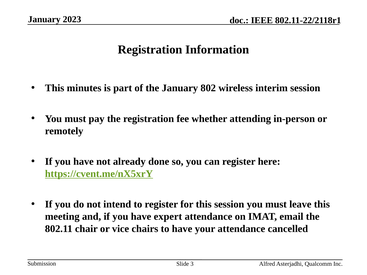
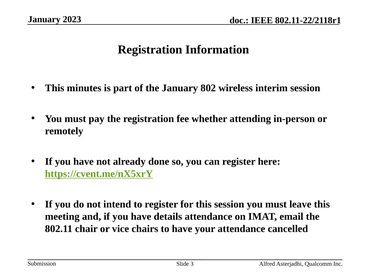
expert: expert -> details (168, 217)
